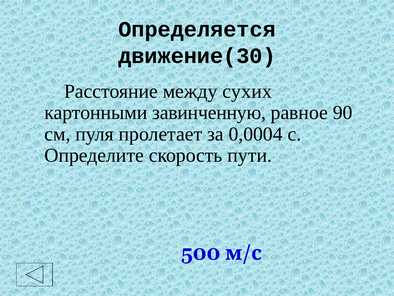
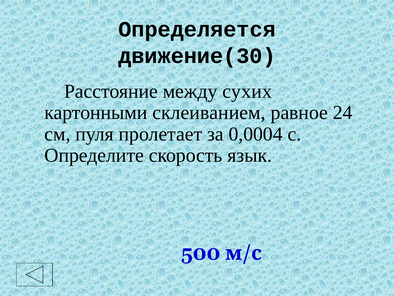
завинченную: завинченную -> склеиванием (209, 113)
90: 90 -> 24 (343, 113)
пути: пути -> язык (250, 155)
